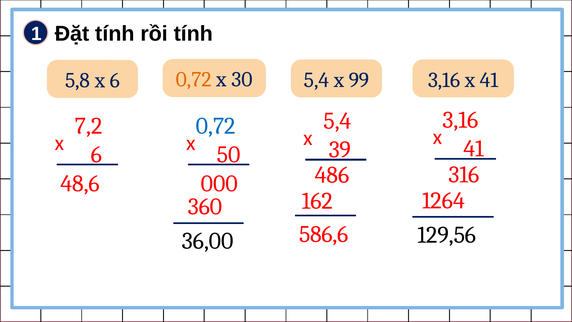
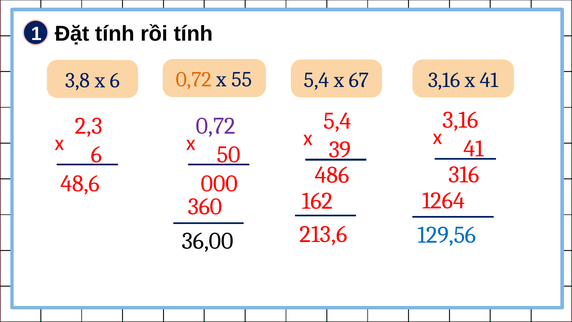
5,8: 5,8 -> 3,8 (78, 80)
30: 30 -> 55 (242, 79)
99: 99 -> 67 (359, 80)
7,2: 7,2 -> 2,3 (89, 126)
0,72 colour: blue -> purple (216, 126)
586,6: 586,6 -> 213,6 (324, 234)
129,56 colour: black -> blue (447, 235)
